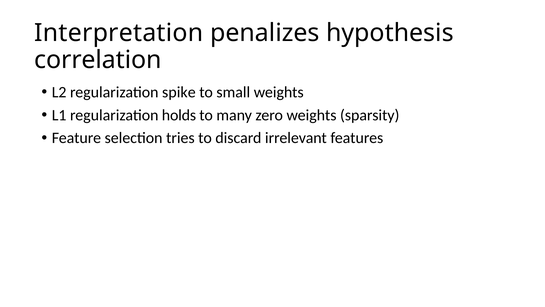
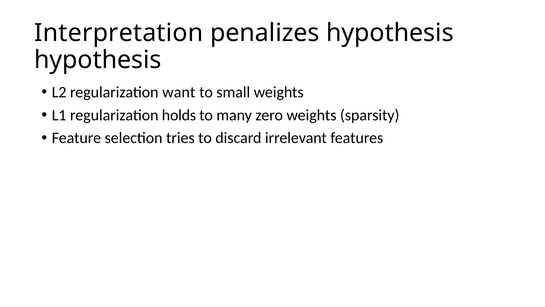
correlation: correlation -> hypothesis (98, 60)
spike: spike -> want (179, 92)
